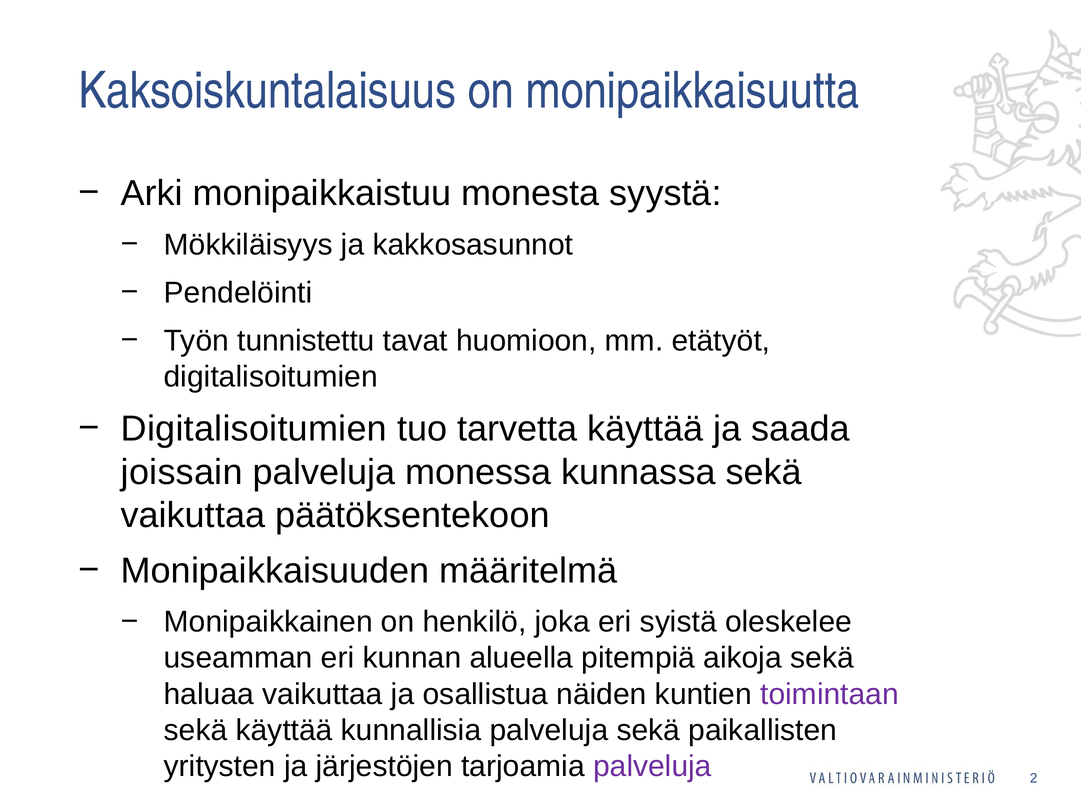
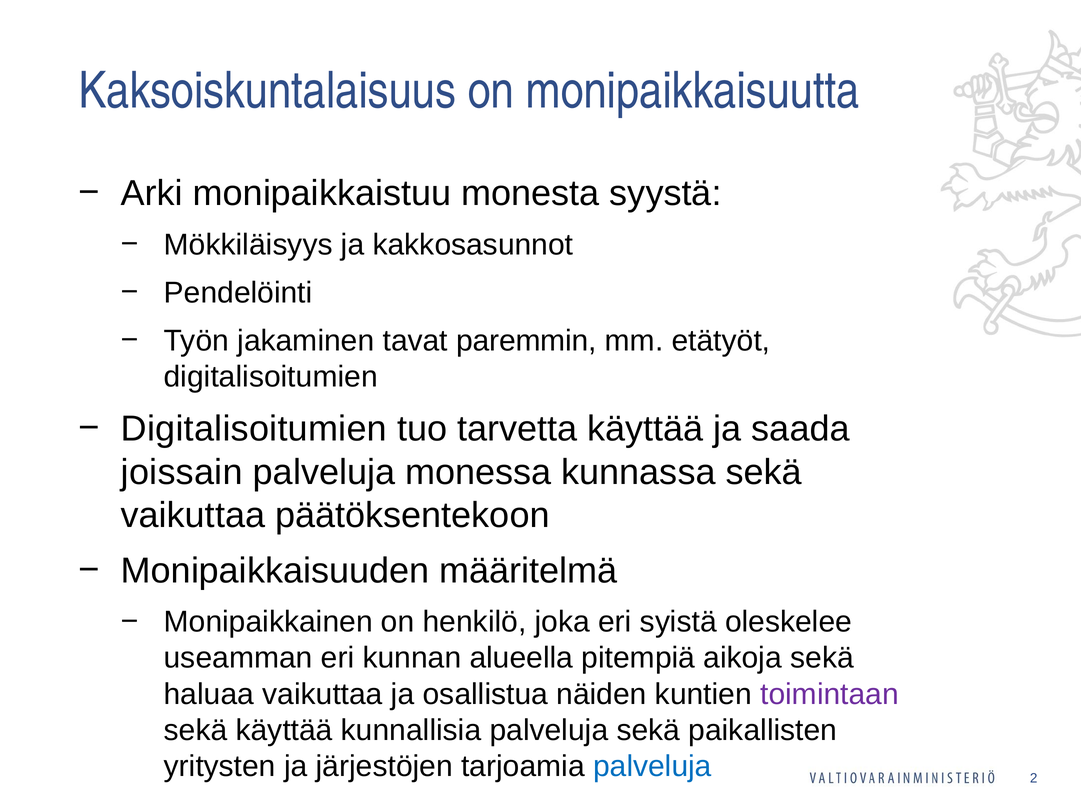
tunnistettu: tunnistettu -> jakaminen (306, 341)
huomioon: huomioon -> paremmin (526, 341)
palveluja colour: purple -> blue (652, 766)
